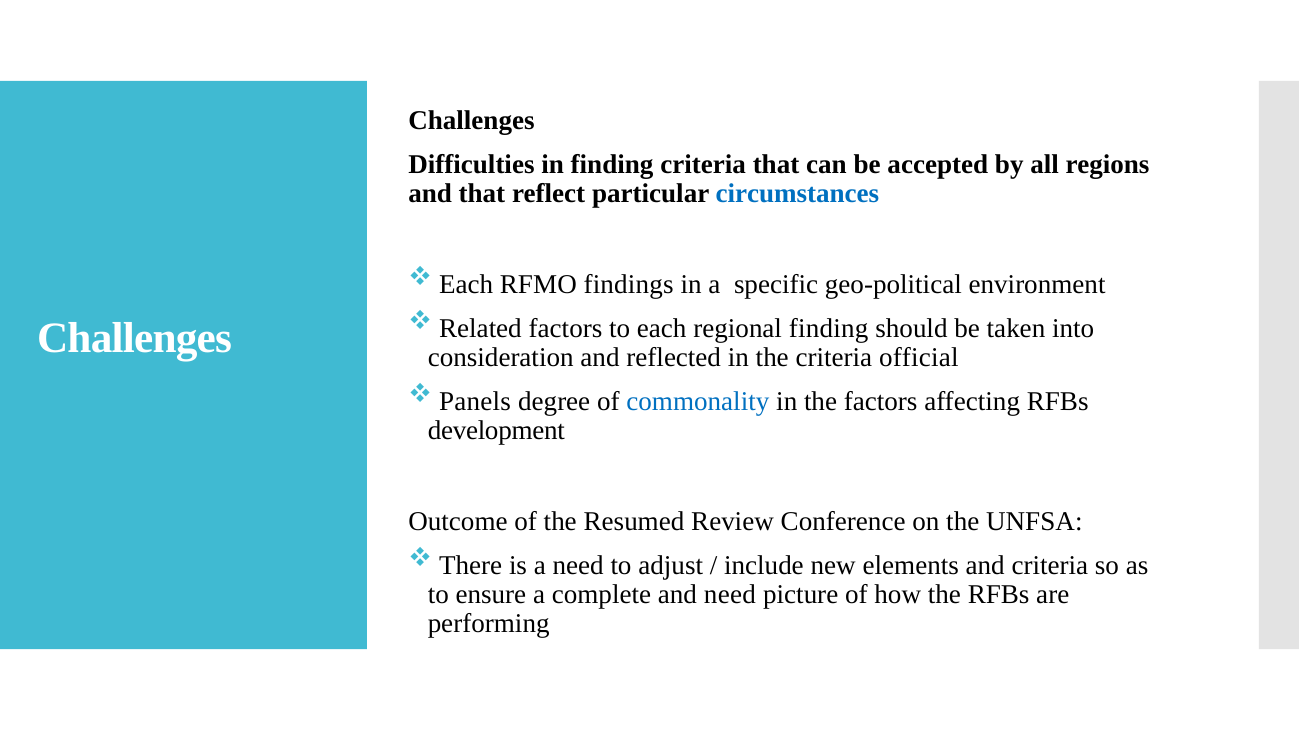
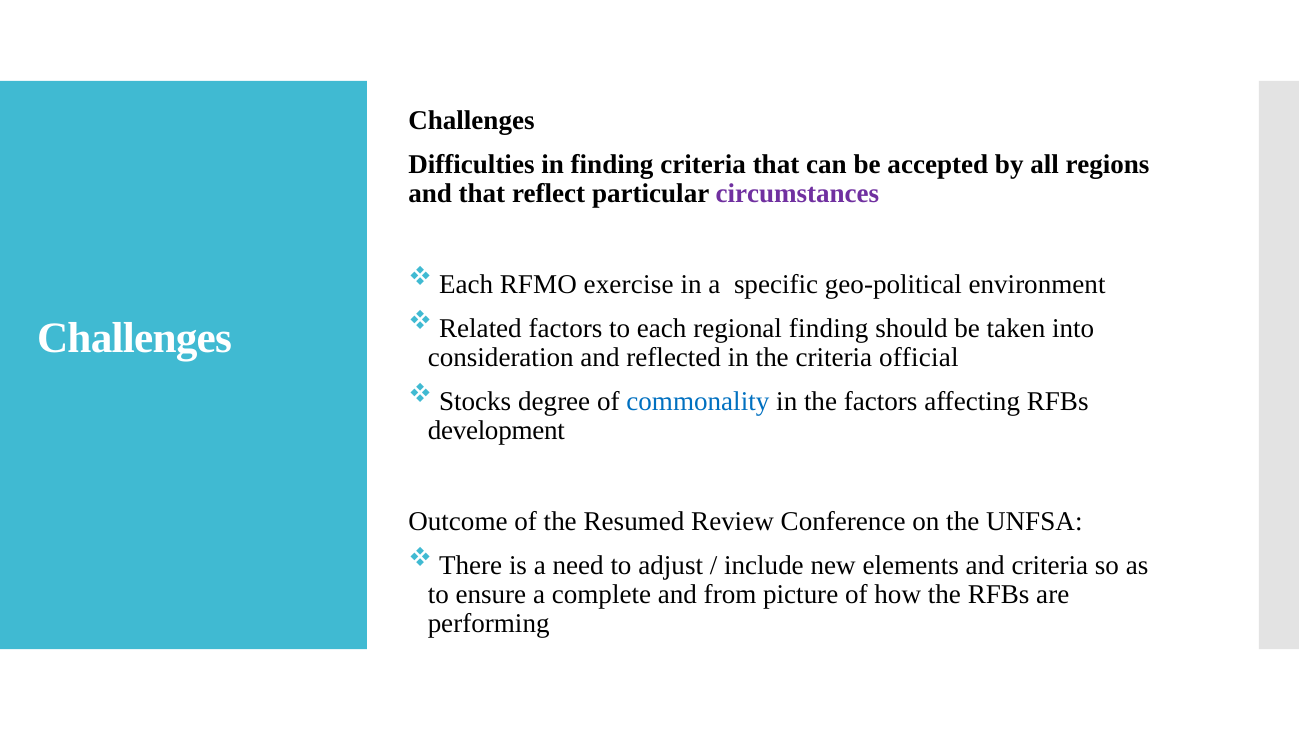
circumstances colour: blue -> purple (797, 193)
findings: findings -> exercise (629, 284)
Panels: Panels -> Stocks (475, 401)
and need: need -> from (730, 594)
